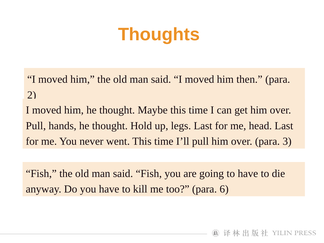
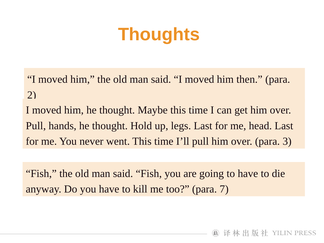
6: 6 -> 7 (224, 189)
